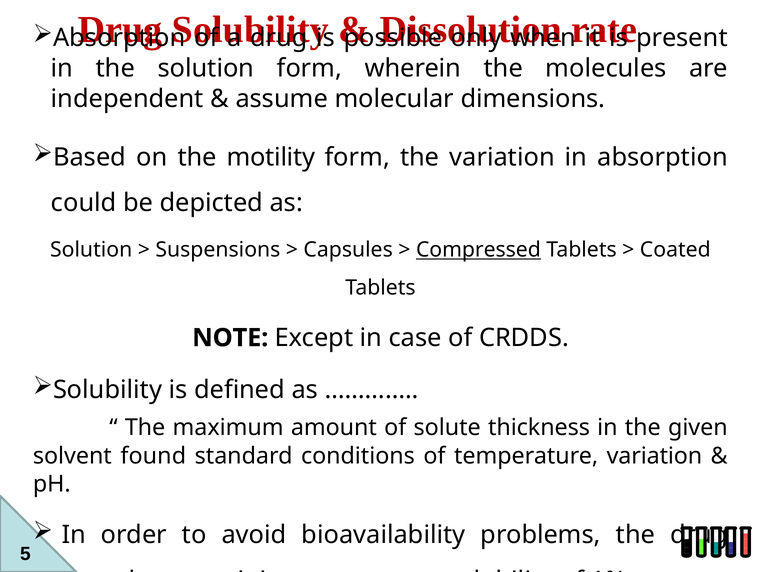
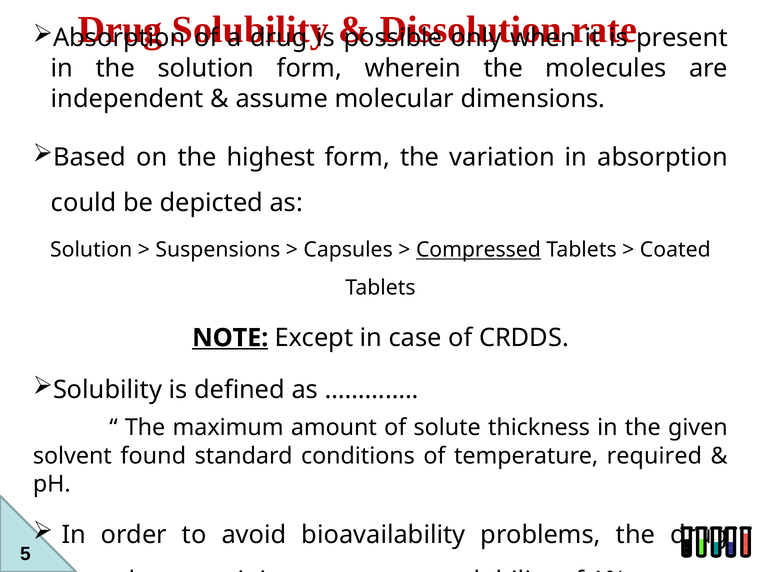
motility: motility -> highest (271, 157)
NOTE underline: none -> present (230, 338)
temperature variation: variation -> required (654, 456)
